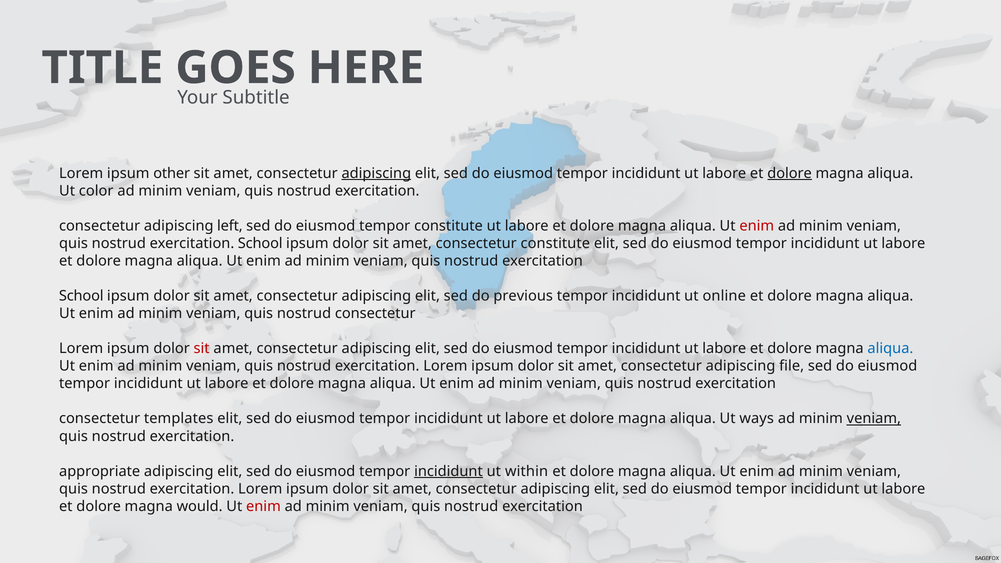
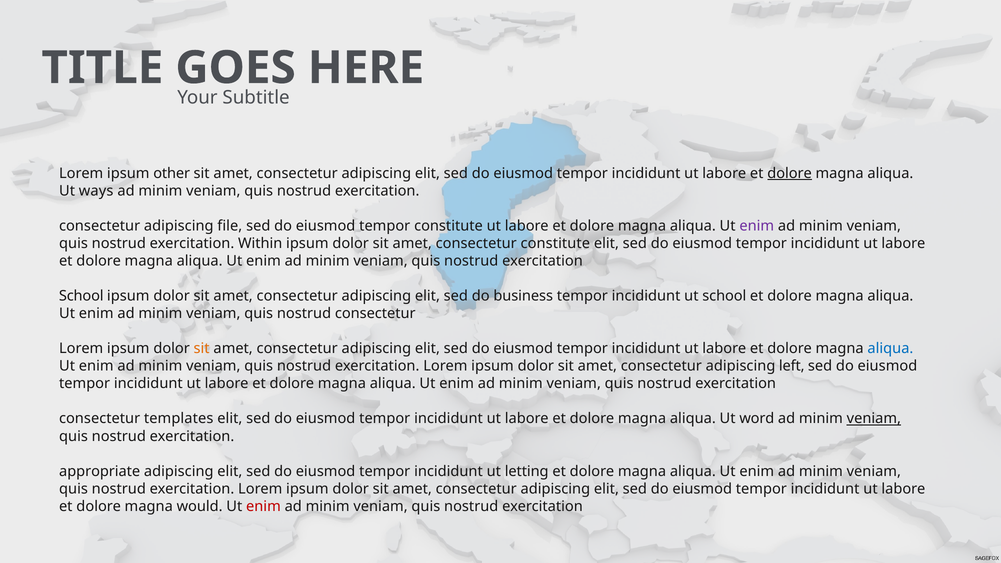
adipiscing underline: present -> none (376, 173)
color: color -> ways (96, 191)
left: left -> file (230, 226)
enim colour: red -> purple (757, 226)
School: School -> Within (260, 243)
previous: previous -> business (523, 296)
ut online: online -> school (724, 296)
sit colour: red -> orange (202, 349)
file: file -> left (792, 366)
ways: ways -> word (757, 419)
incididunt underline: present -> none (448, 471)
within: within -> letting (527, 471)
